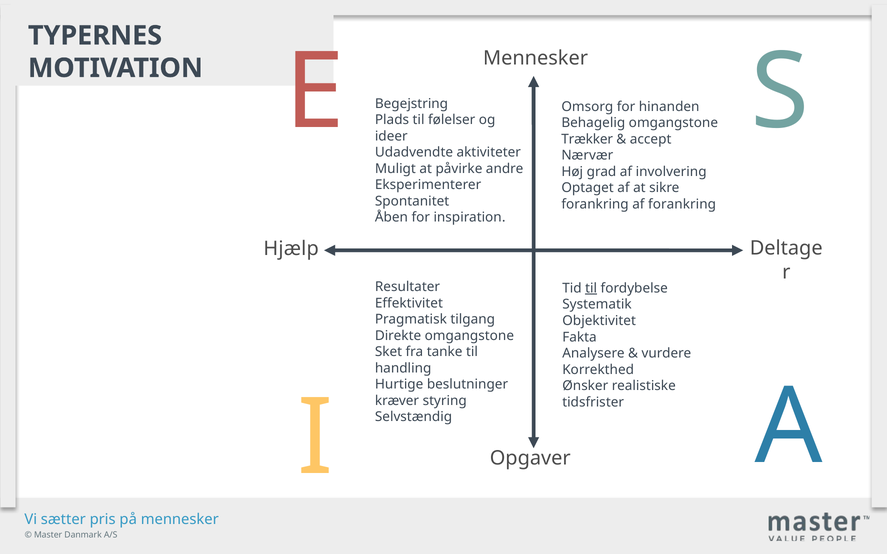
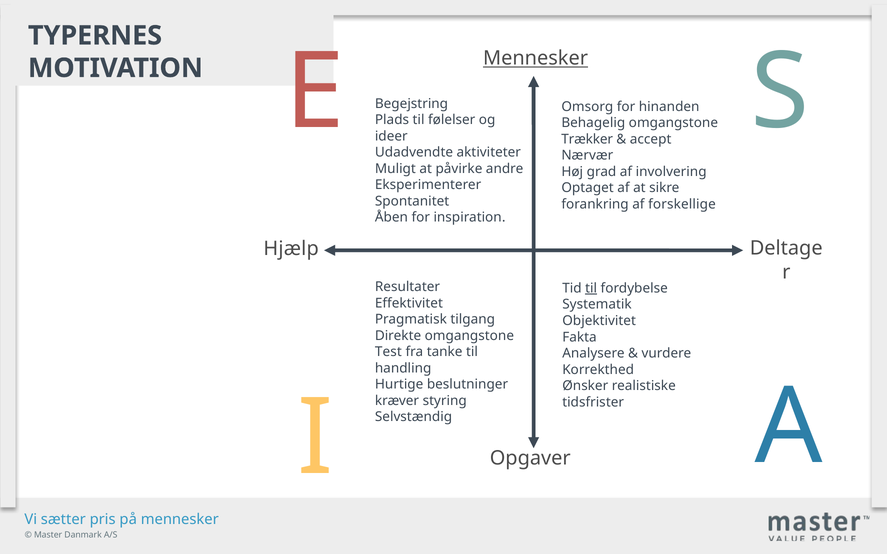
Mennesker underline: none -> present (536, 58)
af forankring: forankring -> forskellige (682, 204)
Sket: Sket -> Test (388, 352)
